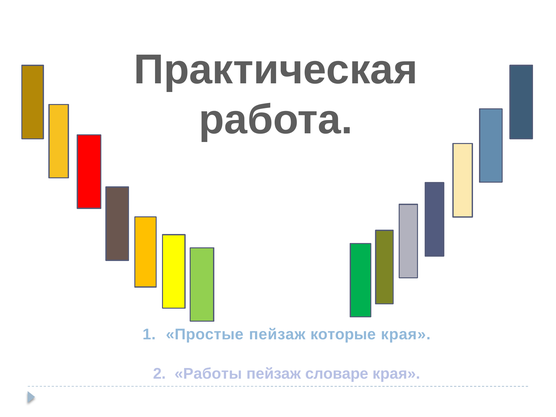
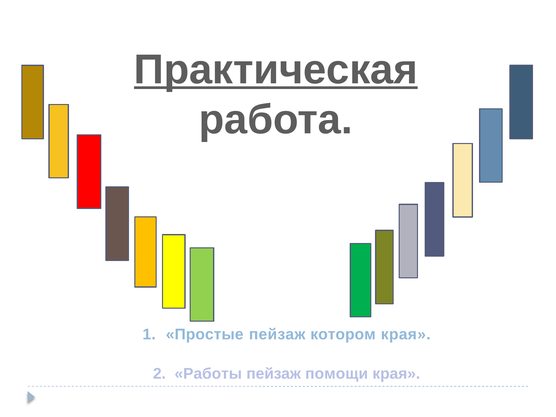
Практическая underline: none -> present (276, 70)
которые: которые -> котором (343, 335)
словаре: словаре -> помощи (337, 374)
